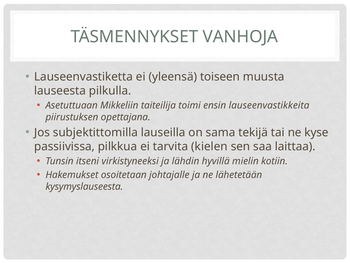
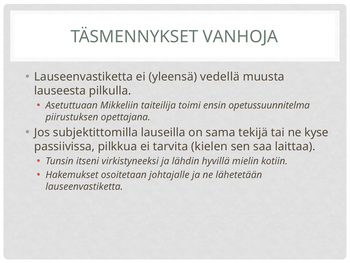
toiseen: toiseen -> vedellä (220, 77)
lauseenvastikkeita: lauseenvastikkeita -> opetussuunnitelma (269, 105)
kysymyslauseesta: kysymyslauseesta -> lauseenvastiketta (84, 186)
